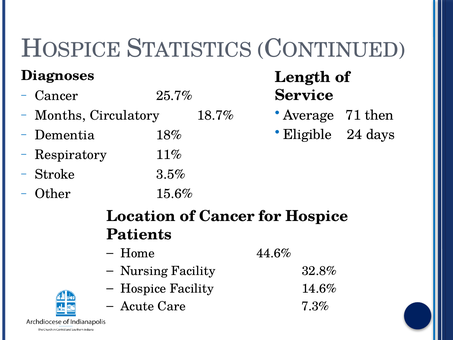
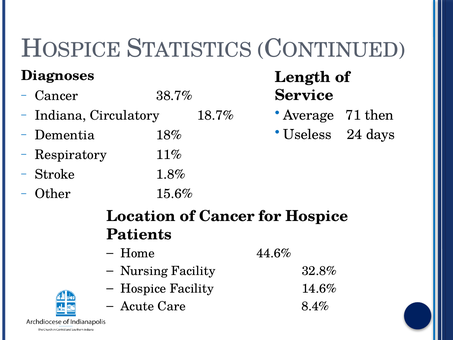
25.7%: 25.7% -> 38.7% (174, 96)
Months: Months -> Indiana (60, 115)
Eligible: Eligible -> Useless (307, 135)
3.5%: 3.5% -> 1.8% (171, 174)
7.3%: 7.3% -> 8.4% (315, 306)
